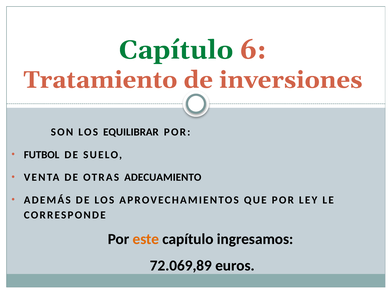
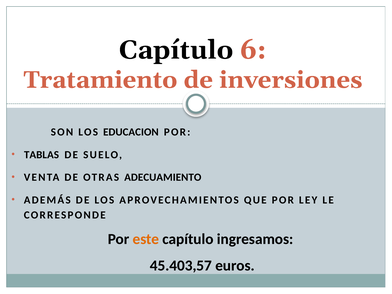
Capítulo colour: green -> black (176, 50)
EQUILIBRAR: EQUILIBRAR -> EDUCACION (131, 132)
FUTBOL: FUTBOL -> TABLAS (41, 155)
72.069,89: 72.069,89 -> 45.403,57 (181, 266)
